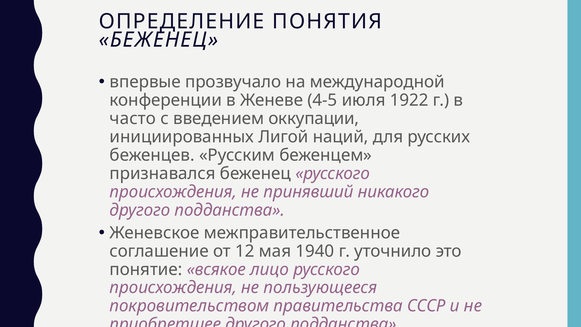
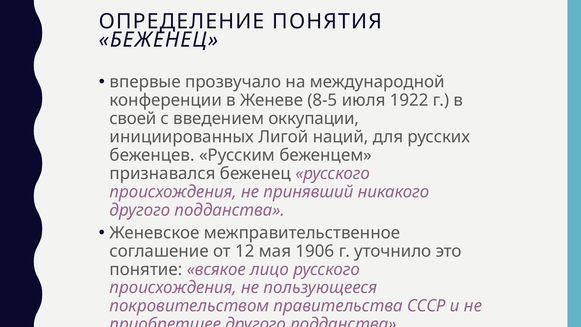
4-5: 4-5 -> 8-5 (322, 100)
часто: часто -> своей (133, 119)
1940: 1940 -> 1906 (315, 251)
